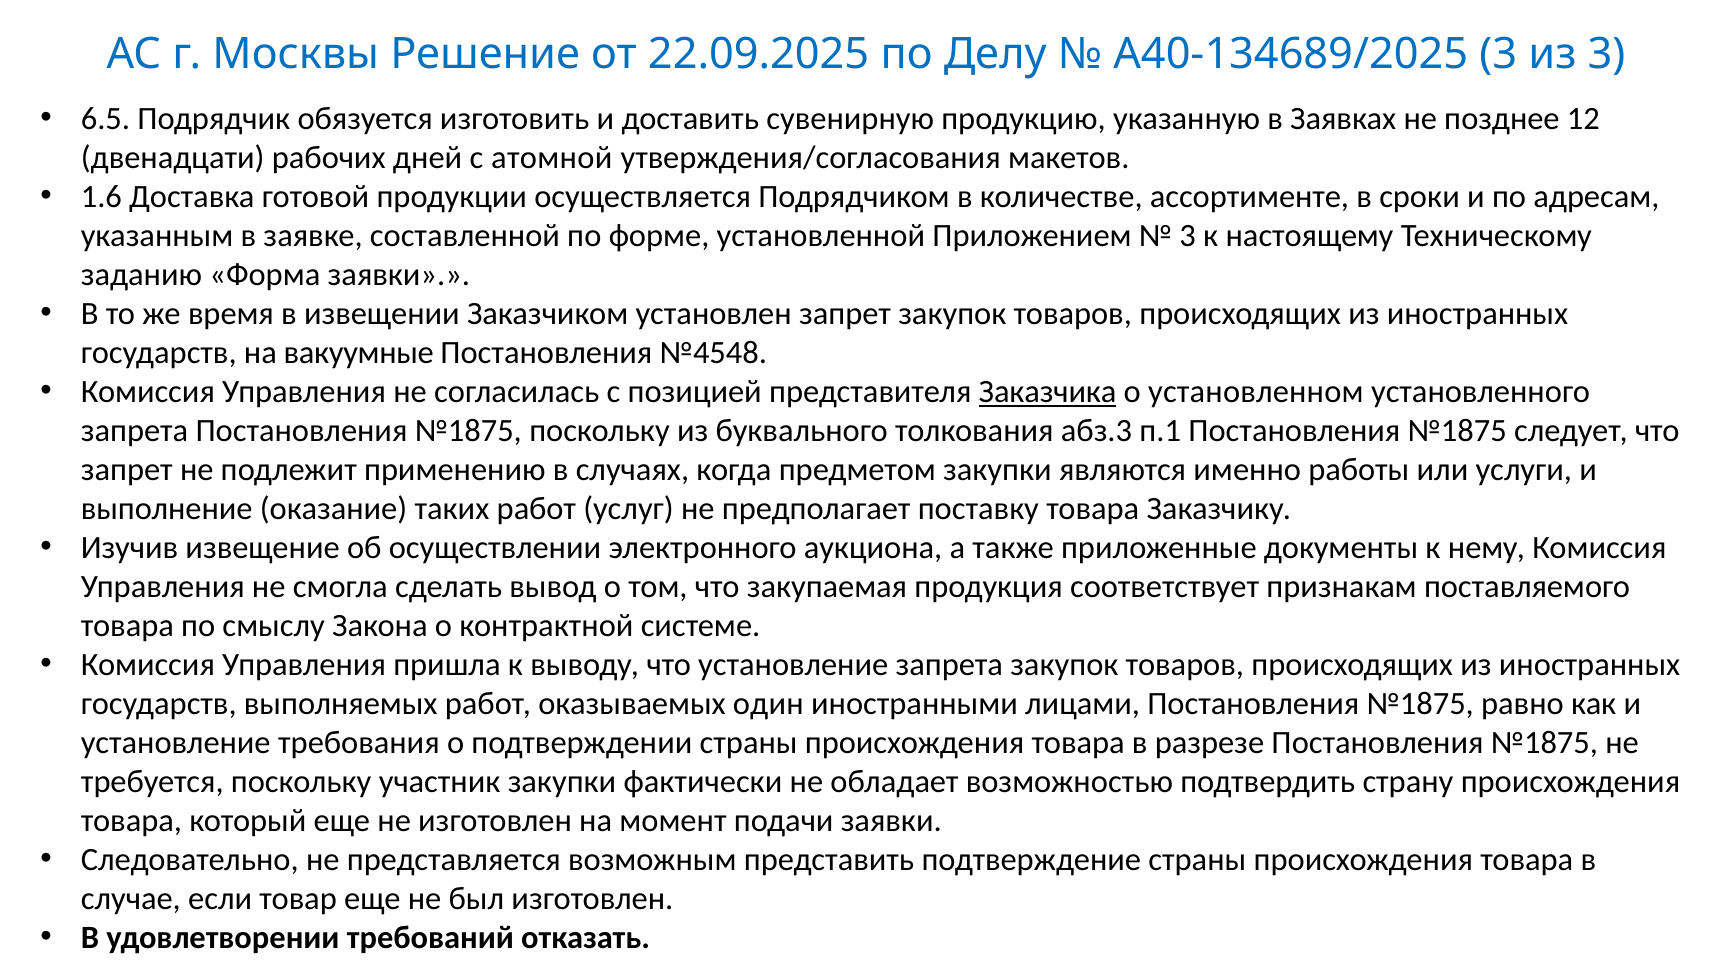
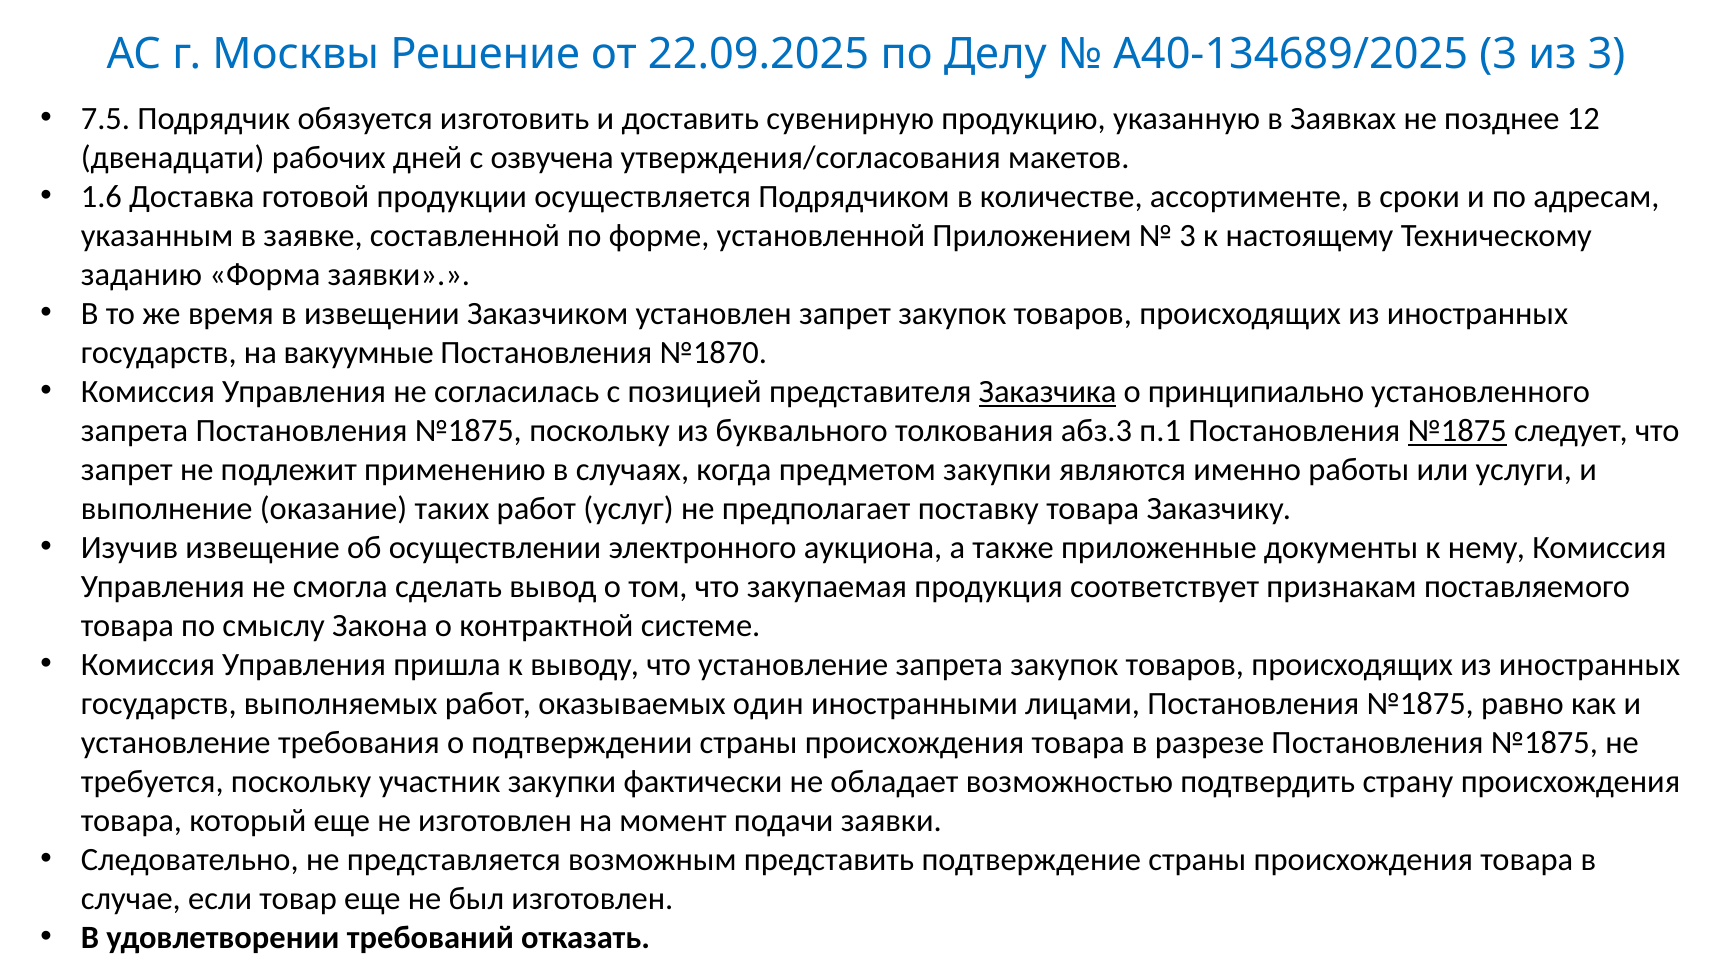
6.5: 6.5 -> 7.5 (106, 119)
атомной: атомной -> озвучена (552, 158)
№4548: №4548 -> №1870 (713, 353)
установленном: установленном -> принципиально (1256, 392)
№1875 underline: none -> present (1457, 431)
